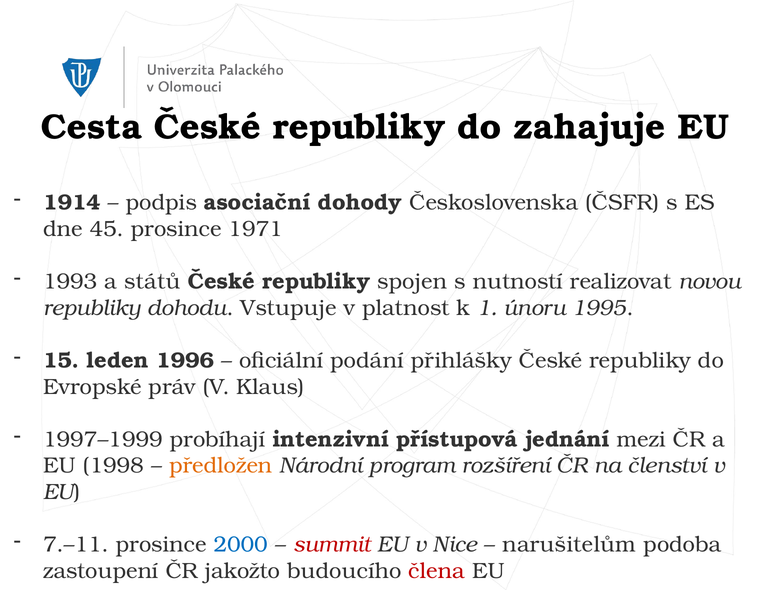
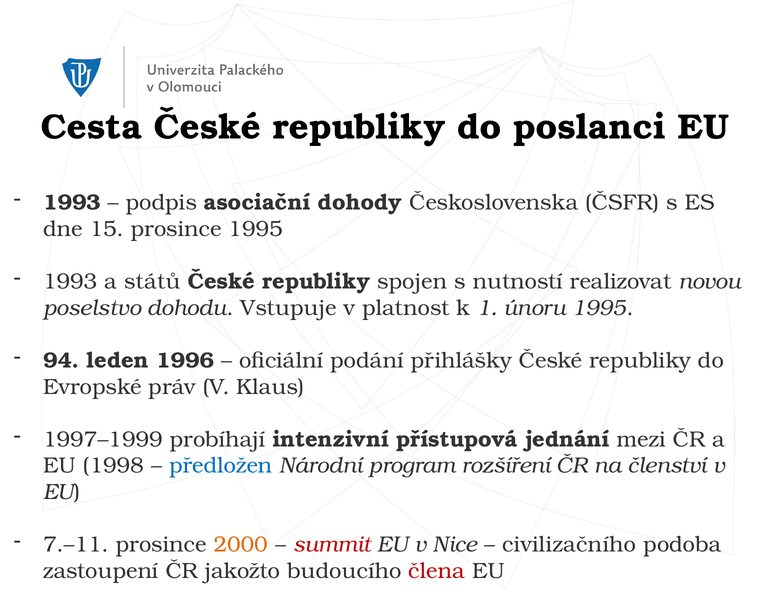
zahajuje: zahajuje -> poslanci (590, 127)
1914: 1914 -> 1993 (72, 203)
45: 45 -> 15 (107, 229)
prosince 1971: 1971 -> 1995 (256, 229)
republiky: republiky -> poselstvo (92, 308)
15: 15 -> 94 (61, 360)
předložen colour: orange -> blue (221, 466)
2000 colour: blue -> orange (241, 544)
narušitelům: narušitelům -> civilizačního (569, 544)
